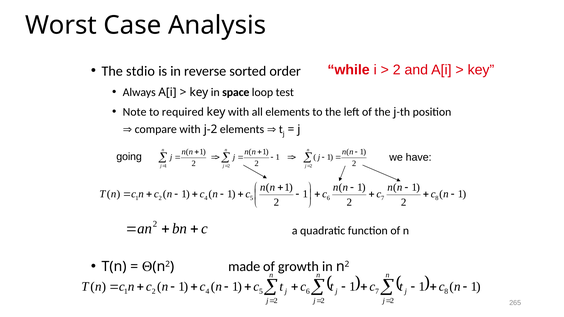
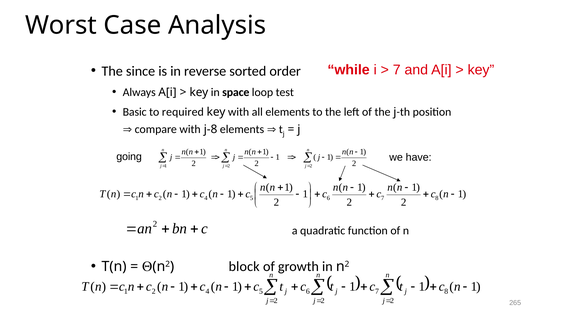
2: 2 -> 7 (397, 70)
stdio: stdio -> since (141, 71)
Note: Note -> Basic (135, 112)
j-2: j-2 -> j-8 (211, 129)
made: made -> block (244, 267)
